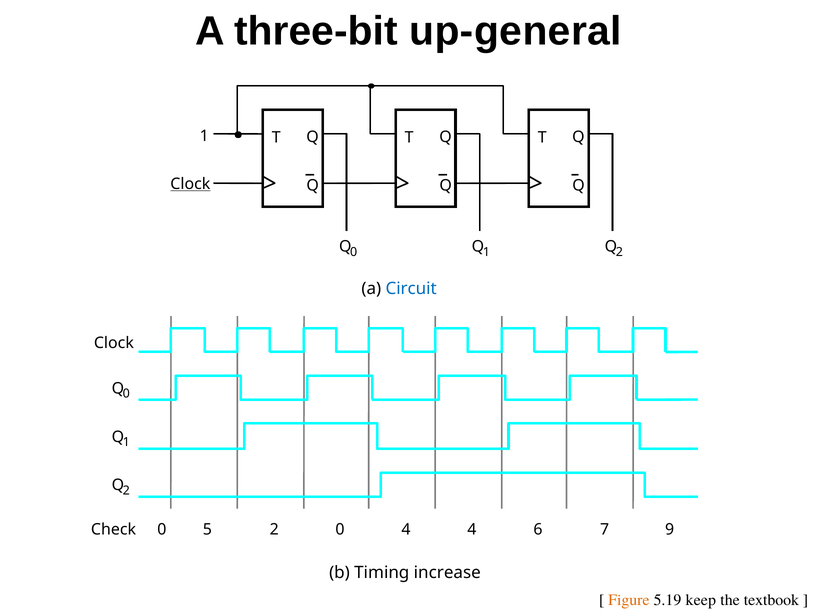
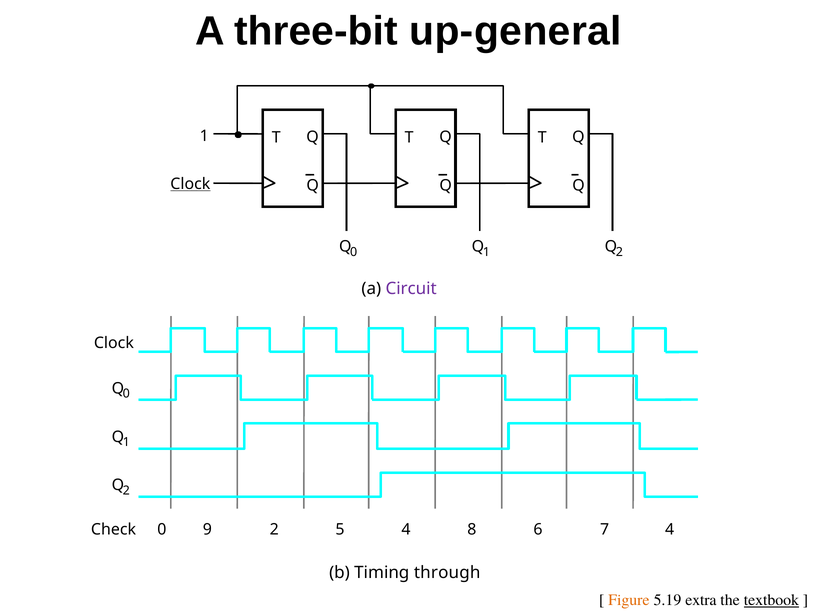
Circuit colour: blue -> purple (411, 289)
5: 5 -> 9 (207, 530)
2 0: 0 -> 5 (340, 530)
4 4: 4 -> 8 (472, 530)
7 9: 9 -> 4 (670, 530)
increase: increase -> through (447, 573)
keep: keep -> extra (701, 601)
textbook underline: none -> present (771, 601)
